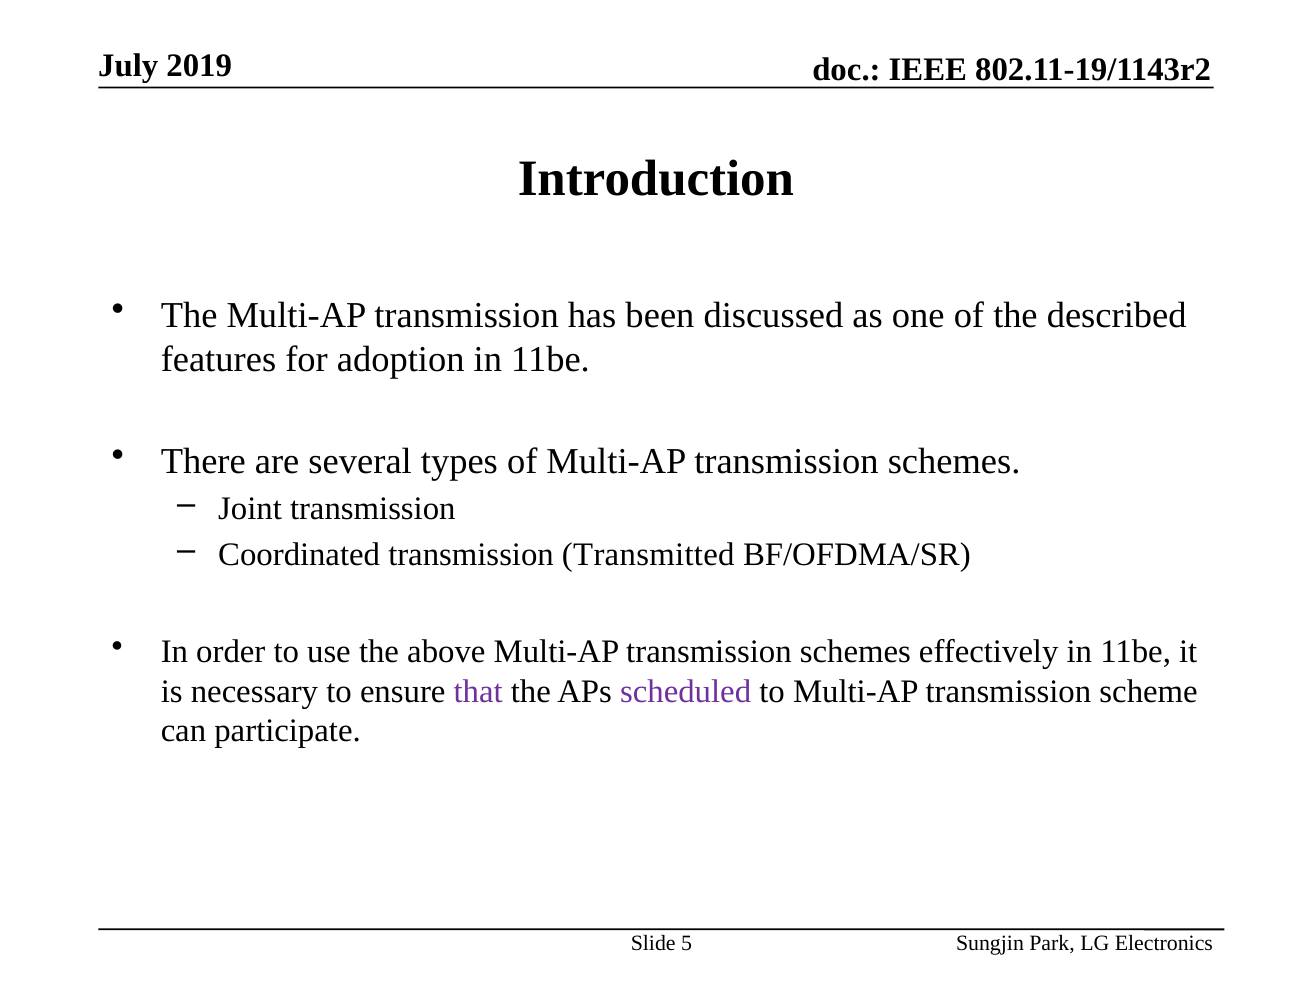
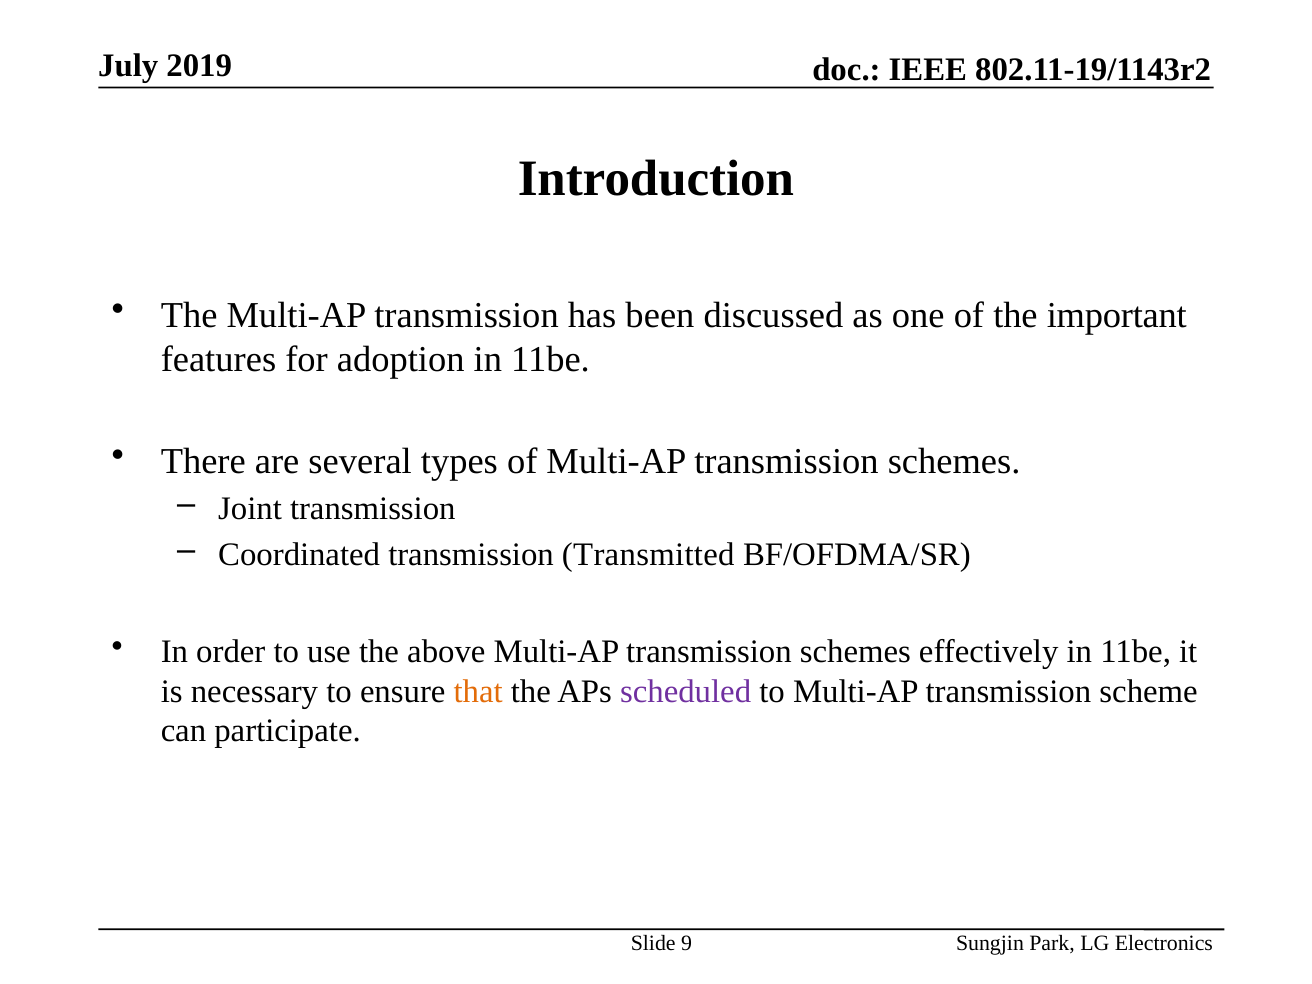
described: described -> important (1117, 315)
that colour: purple -> orange (478, 691)
5: 5 -> 9 (687, 944)
